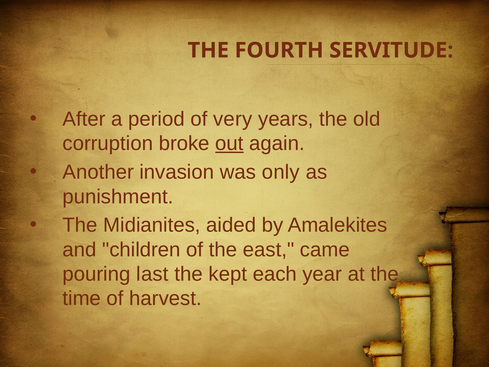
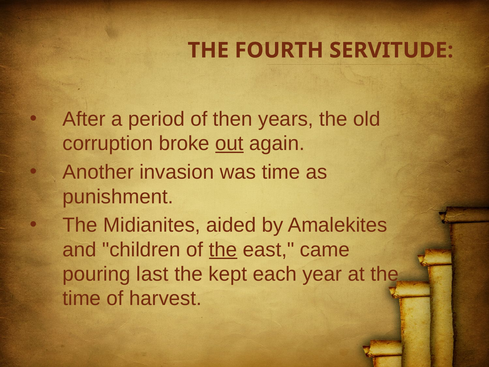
very: very -> then (233, 119)
was only: only -> time (281, 172)
the underline: none -> present (223, 249)
